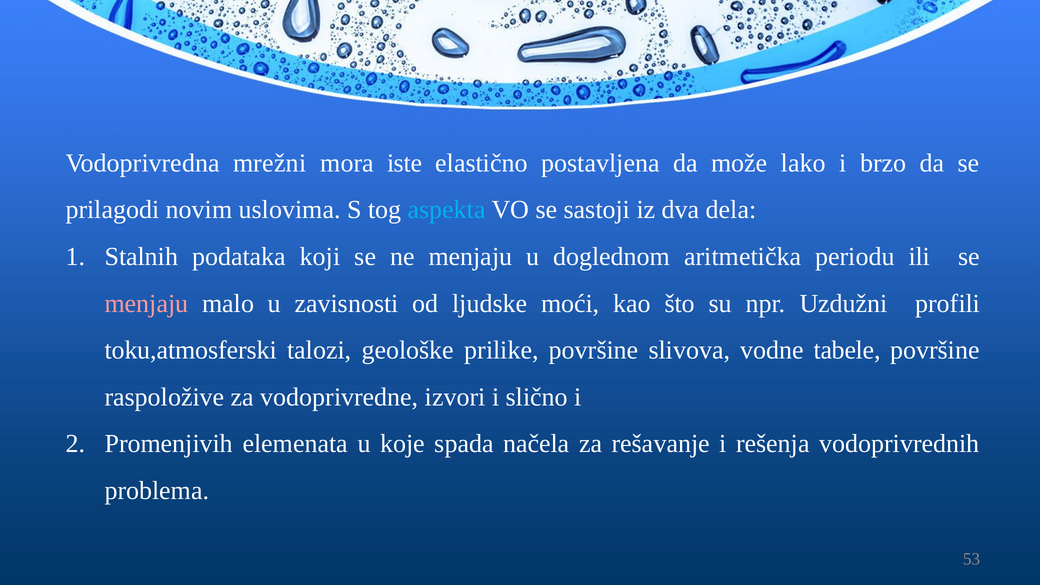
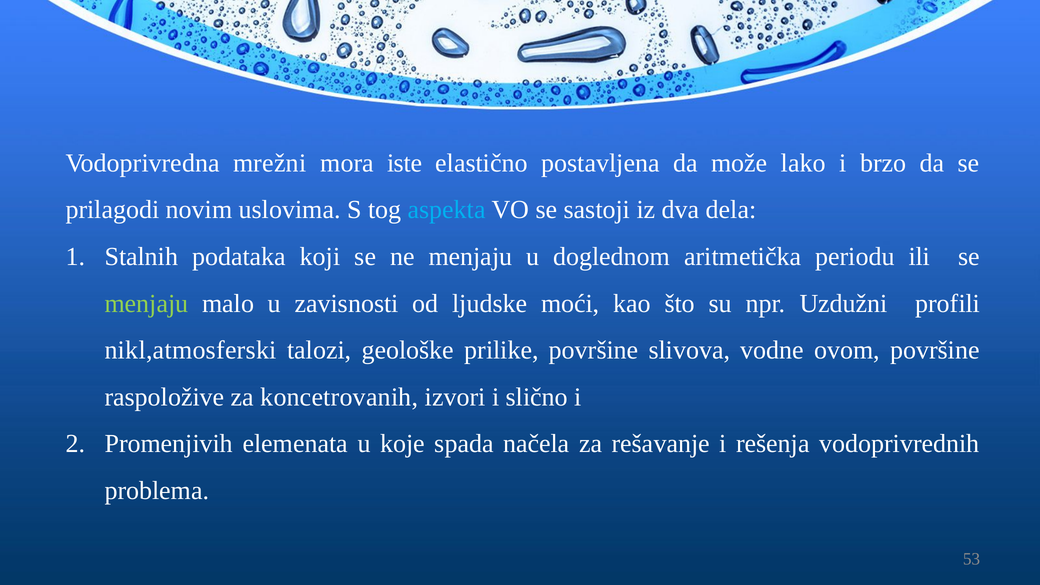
menjaju colour: pink -> light green (146, 303)
toku,atmosferski: toku,atmosferski -> nikl,atmosferski (191, 350)
tabele: tabele -> ovom (847, 350)
vodoprivredne: vodoprivredne -> koncetrovanih (339, 397)
